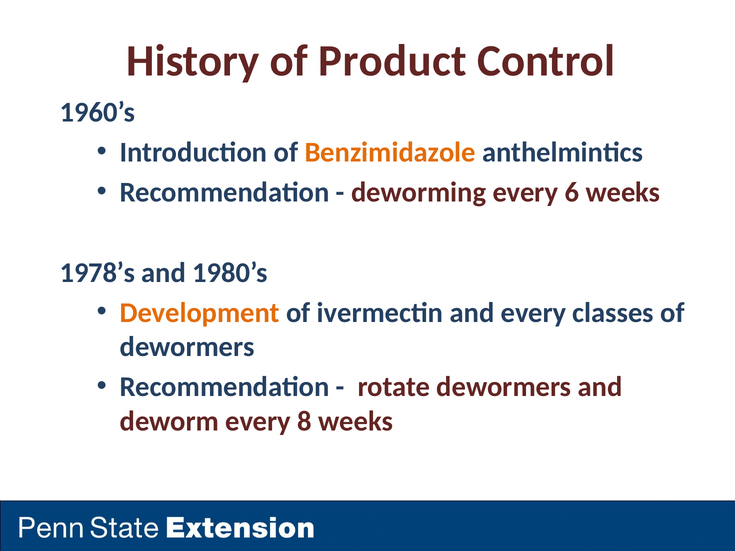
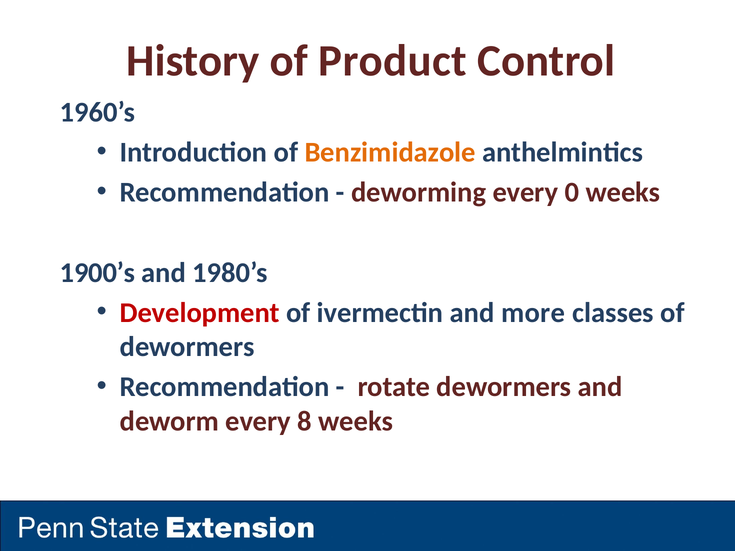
6: 6 -> 0 (572, 193)
1978’s: 1978’s -> 1900’s (98, 273)
Development colour: orange -> red (200, 313)
and every: every -> more (533, 313)
